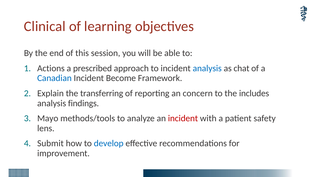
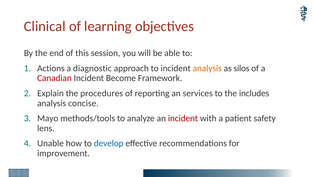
prescribed: prescribed -> diagnostic (92, 68)
analysis colour: blue -> orange (207, 68)
chat: chat -> silos (242, 68)
Canadian colour: blue -> red (54, 78)
transferring: transferring -> procedures (102, 93)
concern: concern -> services (198, 93)
findings: findings -> concise (83, 103)
Submit: Submit -> Unable (50, 143)
